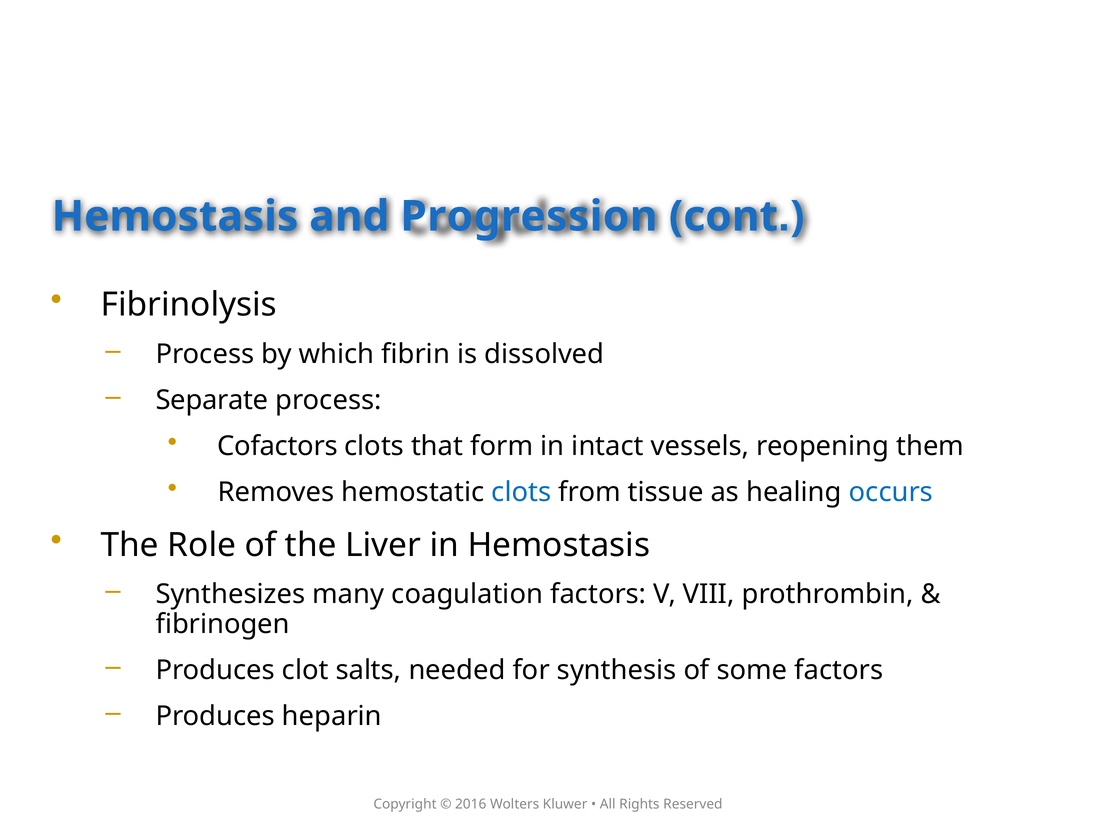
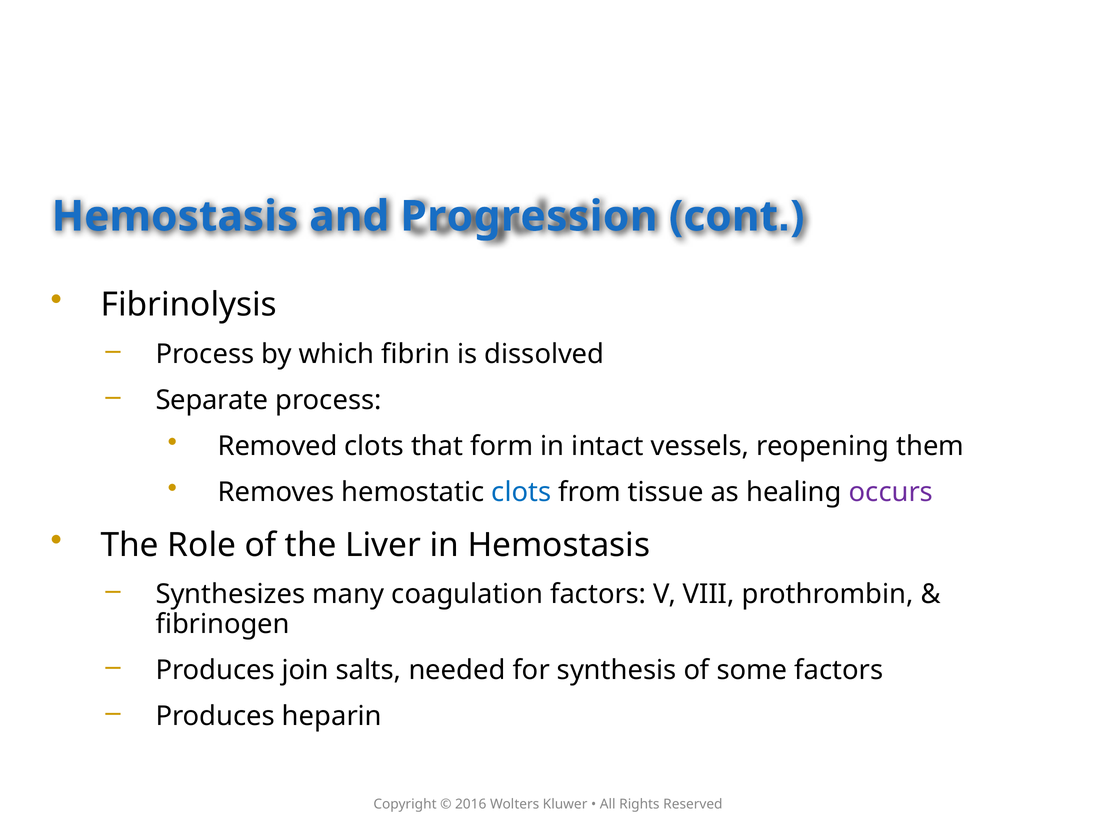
Cofactors: Cofactors -> Removed (278, 446)
occurs colour: blue -> purple (891, 492)
clot: clot -> join (305, 670)
